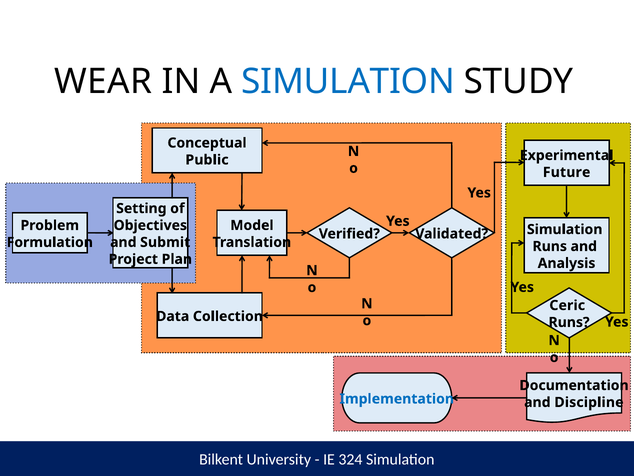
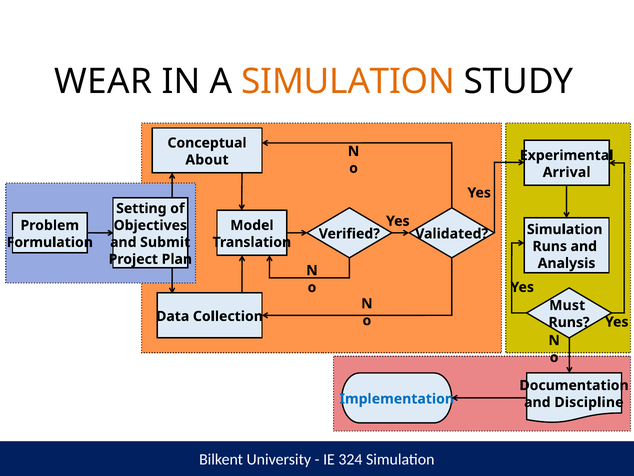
SIMULATION colour: blue -> orange (348, 82)
Public: Public -> About (207, 160)
Future: Future -> Arrival (567, 172)
Ceric: Ceric -> Must (567, 305)
